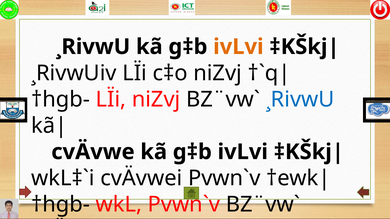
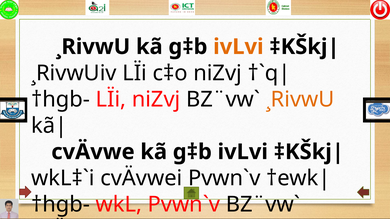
¸RivwU colour: blue -> orange (300, 99)
